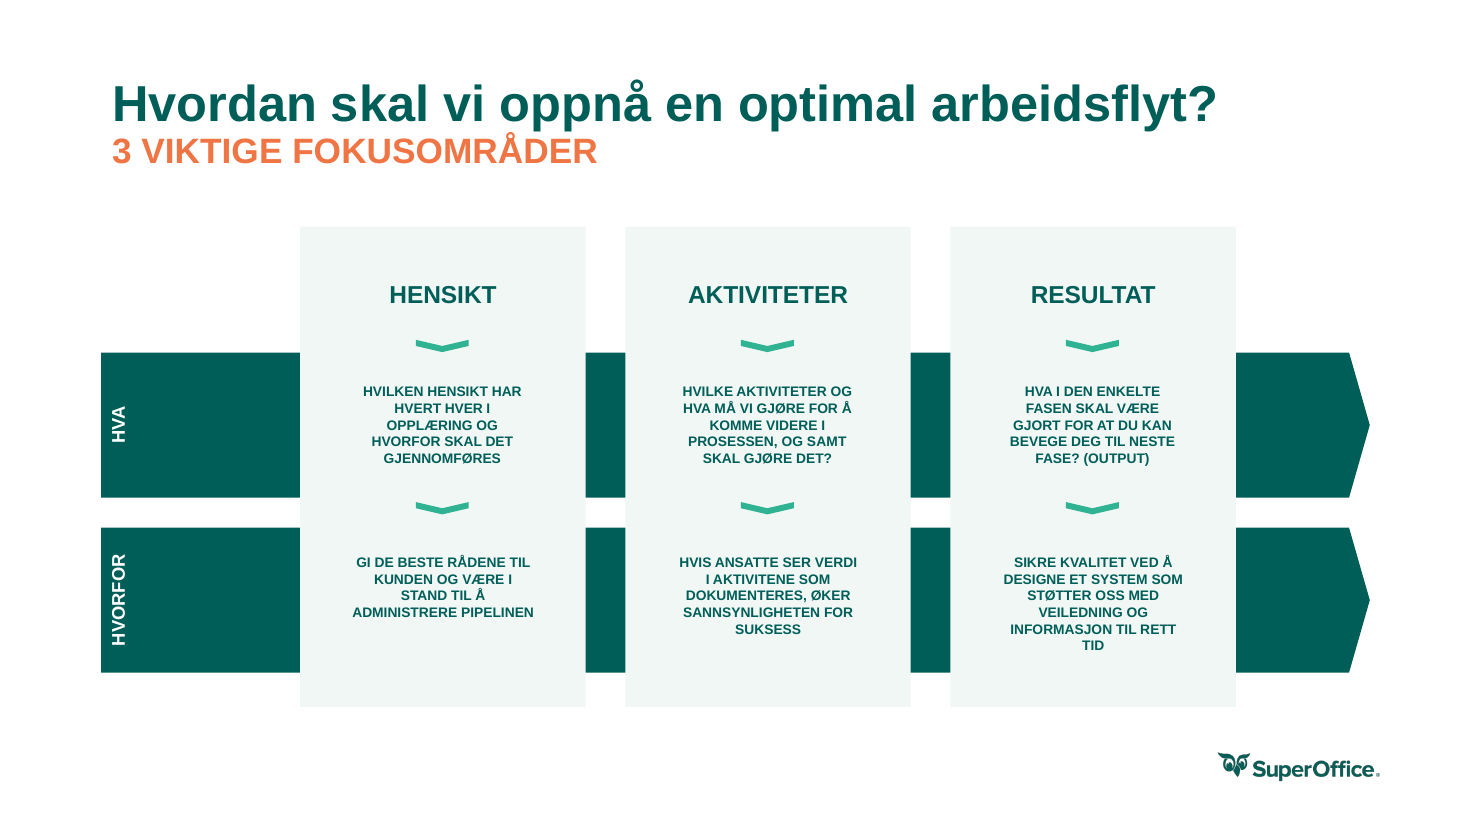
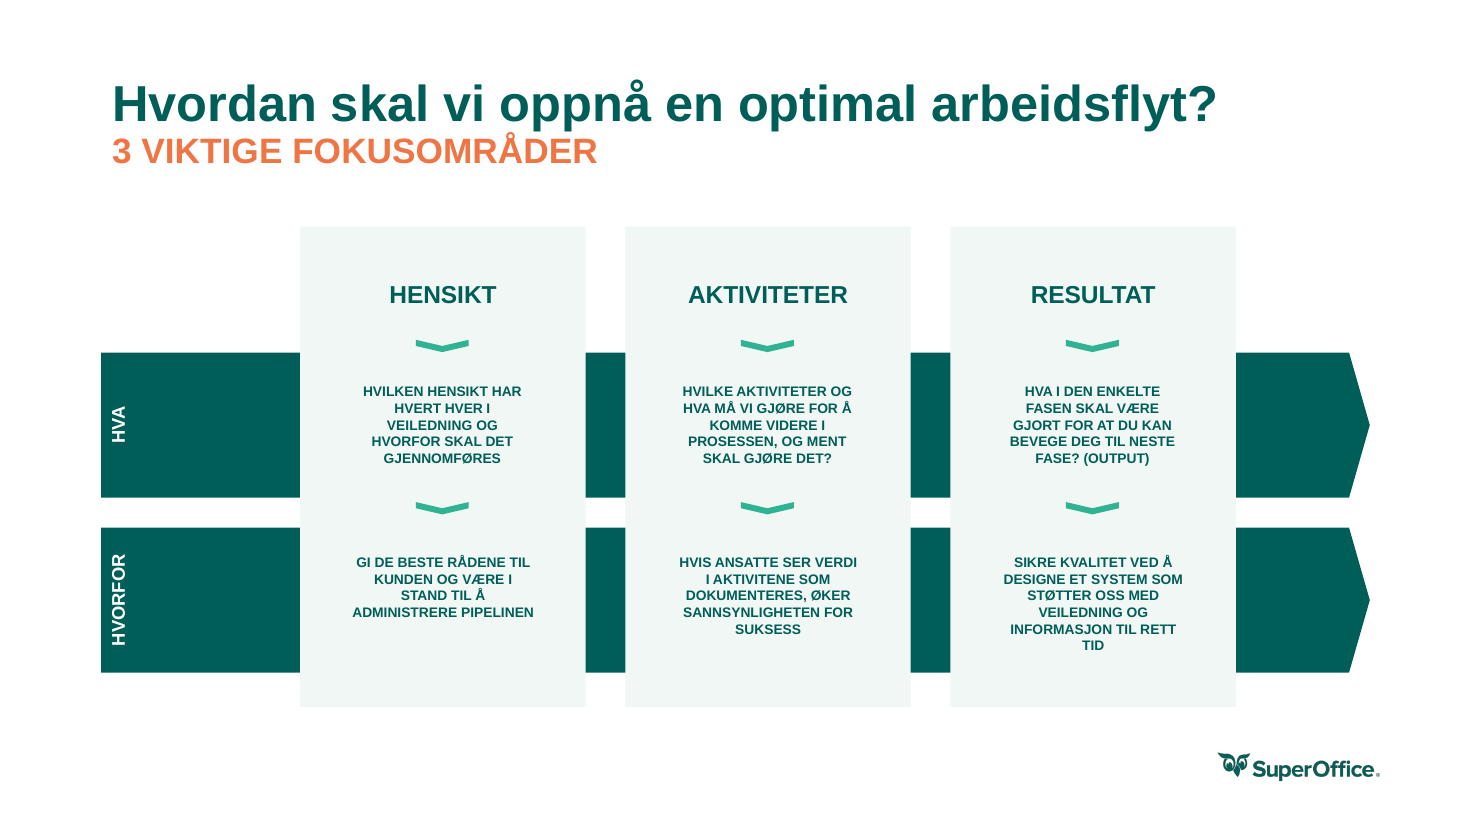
OPPLÆRING: OPPLÆRING -> VEILEDNING (430, 426)
SAMT: SAMT -> MENT (827, 442)
